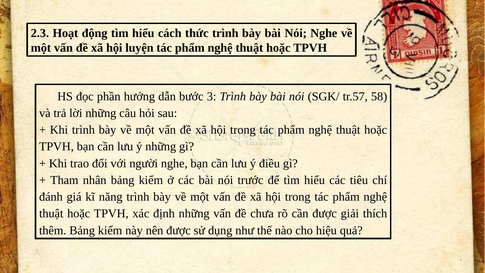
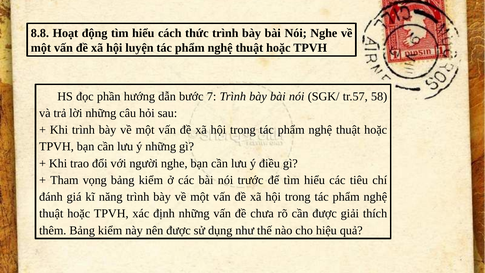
2.3: 2.3 -> 8.8 (40, 33)
3: 3 -> 7 (212, 96)
nhân: nhân -> vọng (95, 180)
